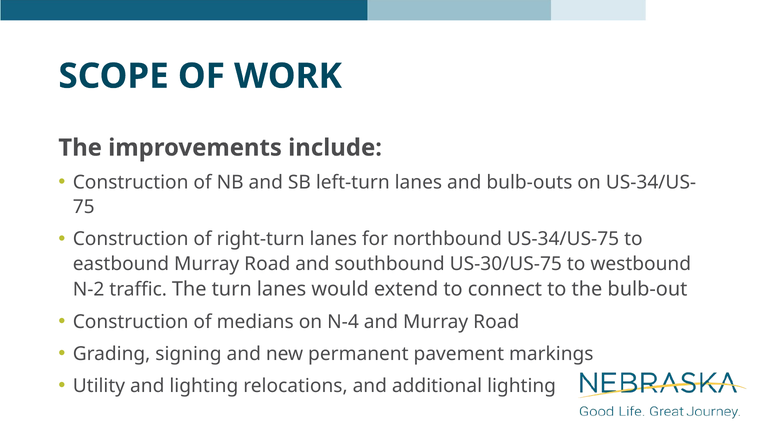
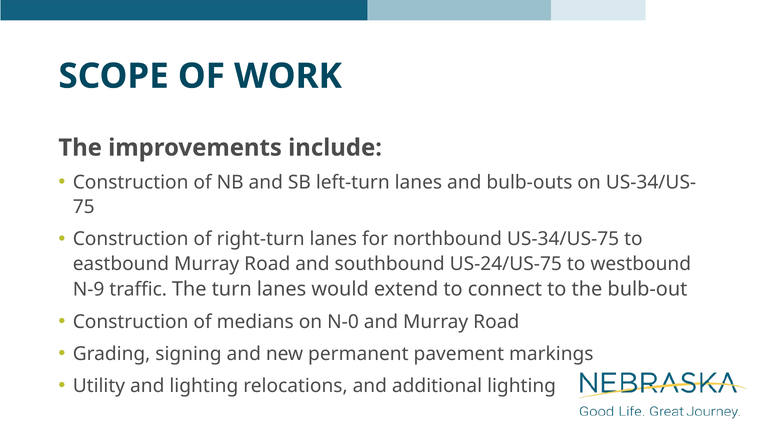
US-30/US-75: US-30/US-75 -> US-24/US-75 (506, 264)
N-2: N-2 -> N-9 (89, 289)
N-4: N-4 -> N-0 (343, 322)
